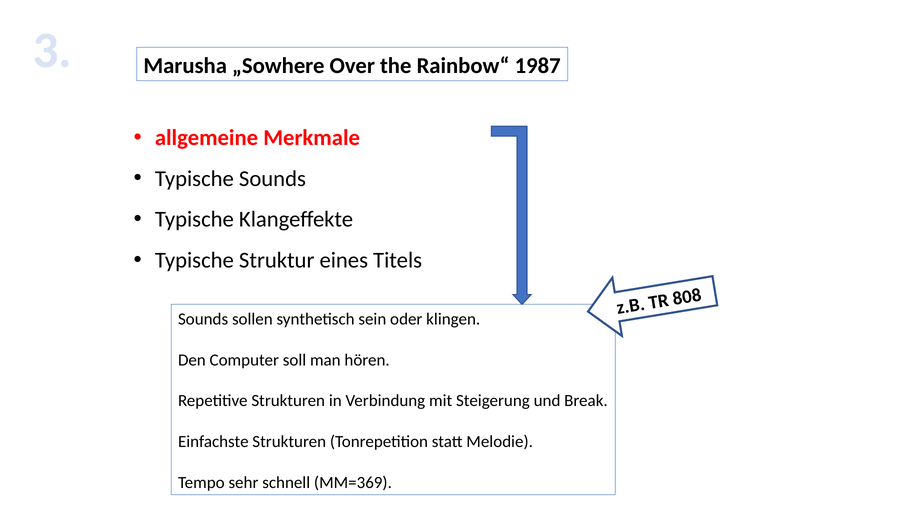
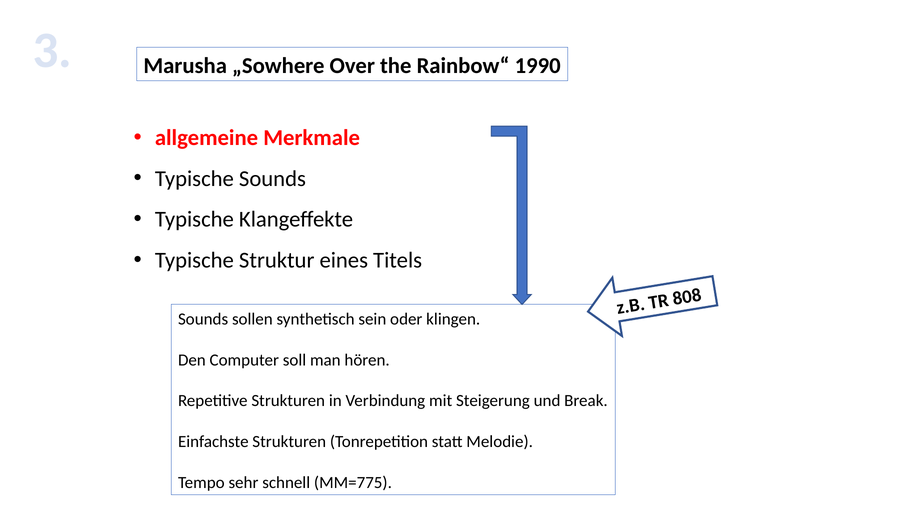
1987: 1987 -> 1990 (538, 66)
MM=369: MM=369 -> MM=775 (353, 483)
